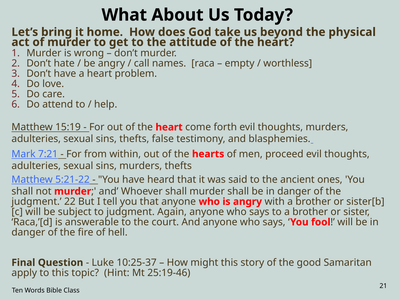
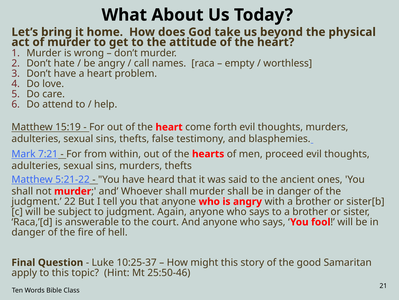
25:19-46: 25:19-46 -> 25:50-46 (169, 272)
